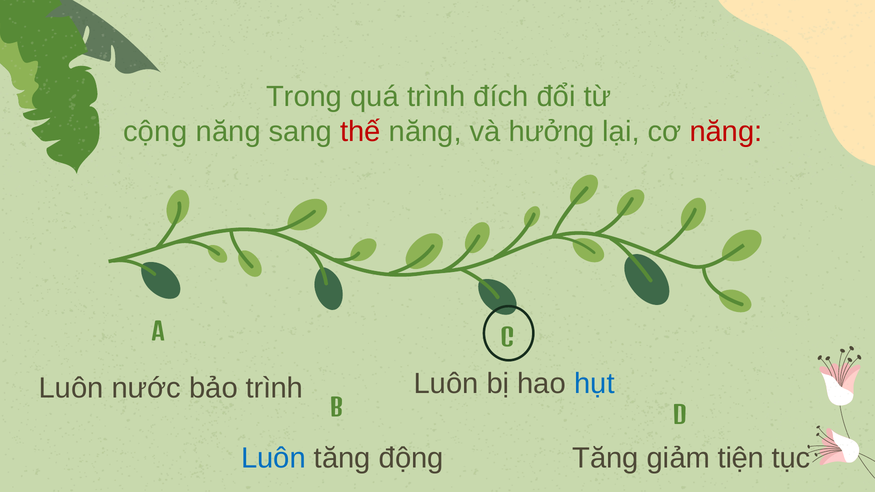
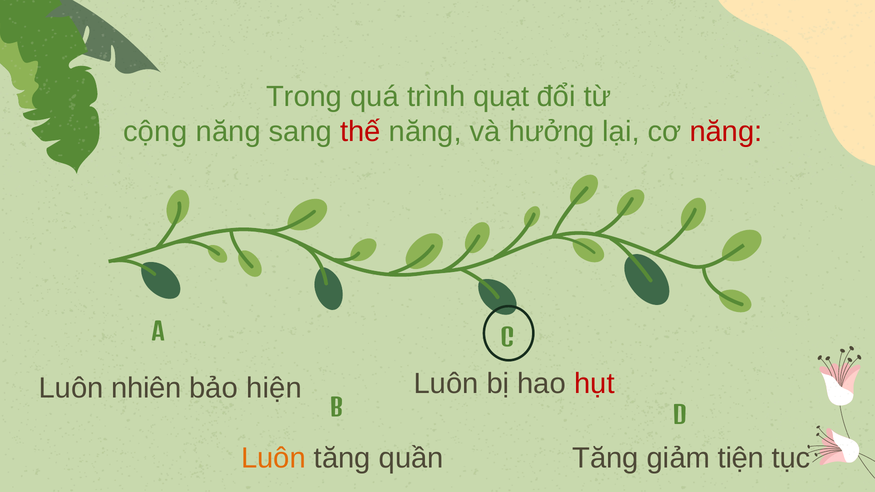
đích: đích -> quạt (501, 97)
hụt colour: blue -> red (594, 384)
nước: nước -> nhiên (146, 388)
bảo trình: trình -> hiện (274, 388)
Luôn colour: blue -> orange (273, 458)
động: động -> quần (411, 458)
